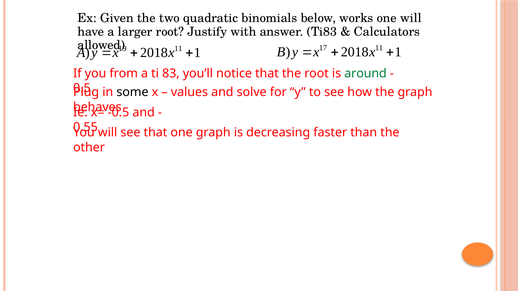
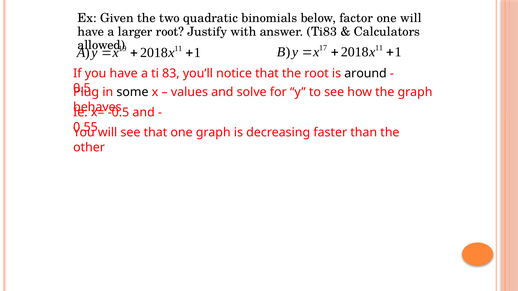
works: works -> factor (356, 18)
you from: from -> have (124, 73)
around colour: green -> black (366, 73)
